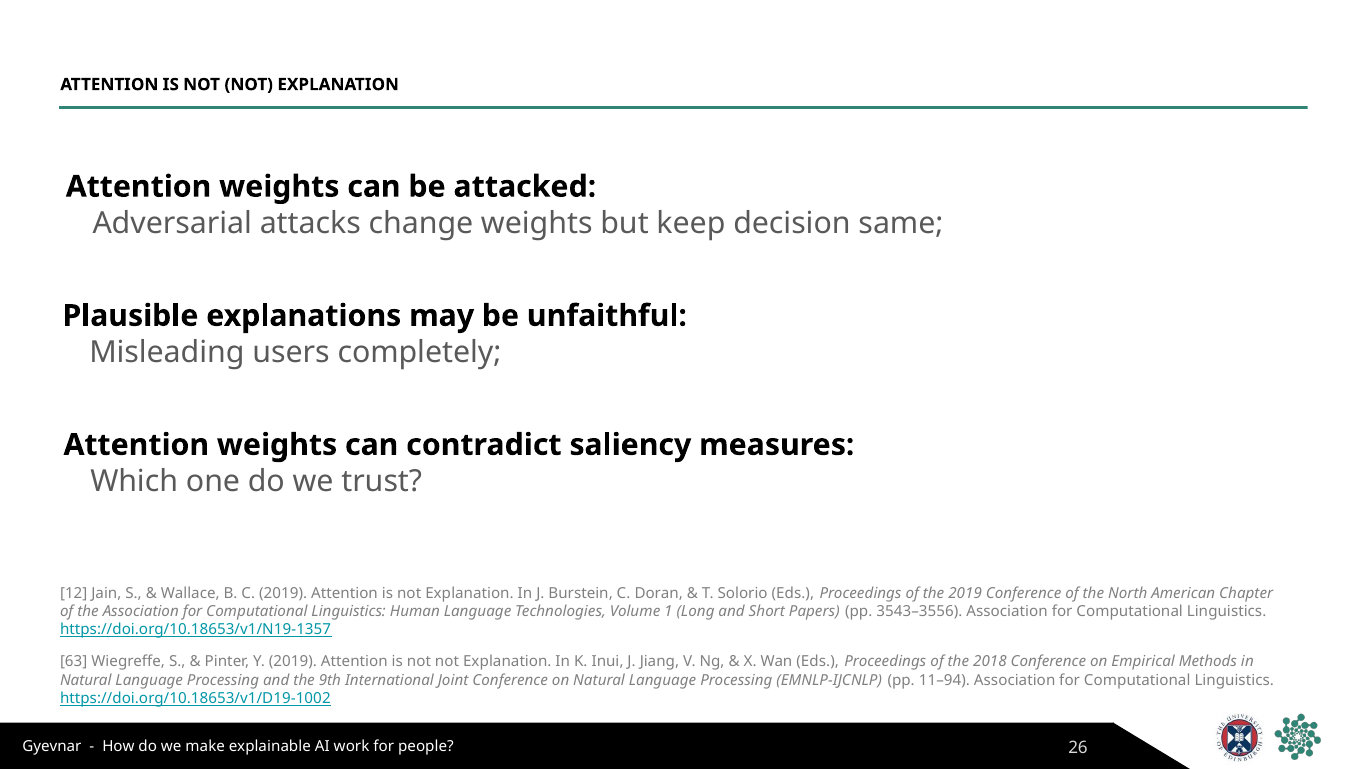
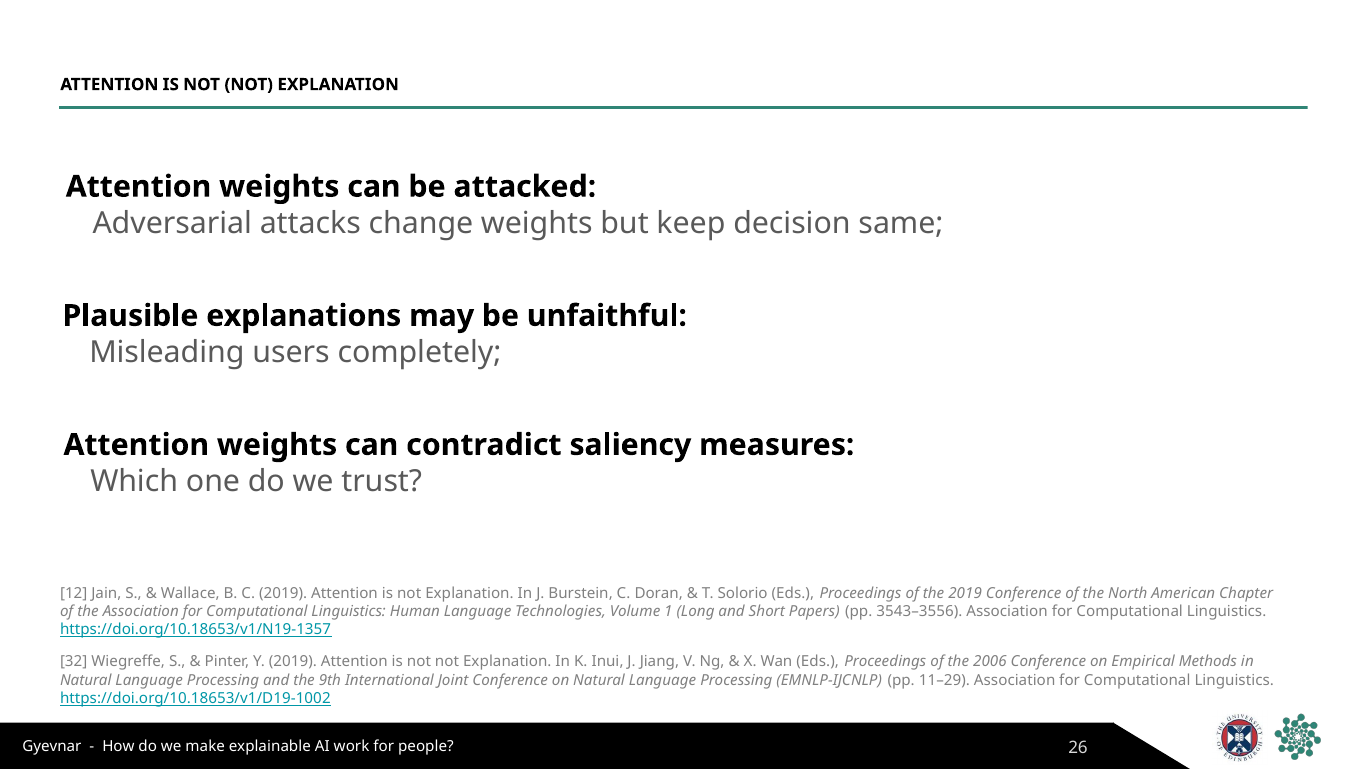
63: 63 -> 32 (74, 662)
2018: 2018 -> 2006 (990, 662)
11–94: 11–94 -> 11–29 (944, 680)
